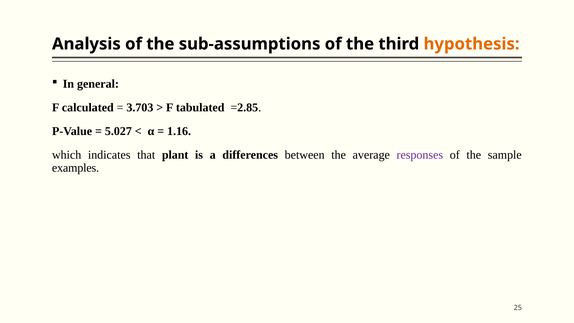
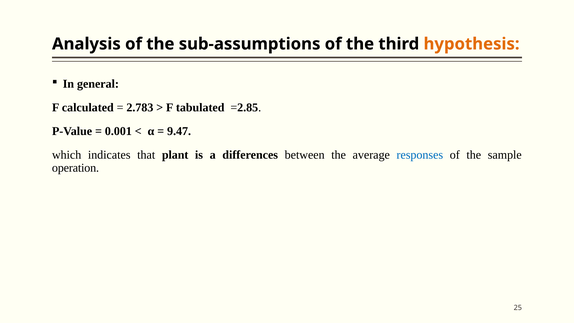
3.703: 3.703 -> 2.783 (140, 108)
5.027: 5.027 -> 0.001 (118, 131)
1.16: 1.16 -> 9.47 (179, 131)
responses colour: purple -> blue (420, 155)
examples: examples -> operation (76, 168)
